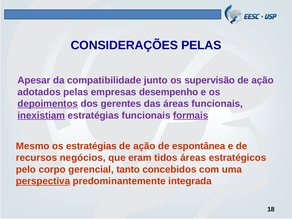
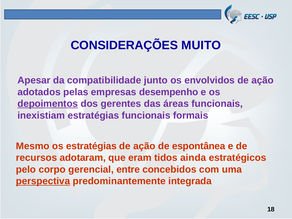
CONSIDERAÇÕES PELAS: PELAS -> MUITO (201, 45)
supervisão: supervisão -> envolvidos (210, 80)
inexistiam underline: present -> none (41, 115)
formais underline: present -> none (191, 115)
negócios: negócios -> adotaram (83, 158)
tidos áreas: áreas -> ainda (193, 158)
tanto: tanto -> entre (128, 169)
